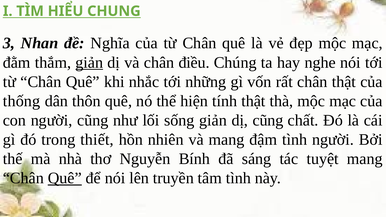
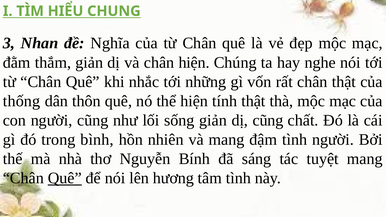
giản underline: present -> none (89, 63)
chân điều: điều -> hiện (194, 63)
thiết: thiết -> bình (97, 140)
truyền: truyền -> hương (173, 178)
